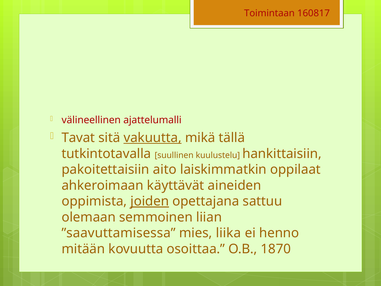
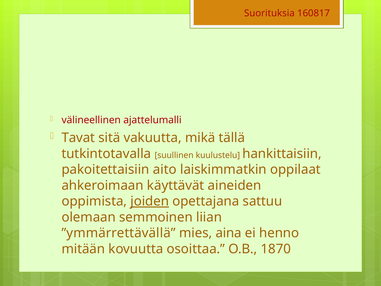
Toimintaan: Toimintaan -> Suorituksia (269, 13)
vakuutta underline: present -> none (153, 138)
”saavuttamisessa: ”saavuttamisessa -> ”ymmärrettävällä (119, 233)
liika: liika -> aina (229, 233)
